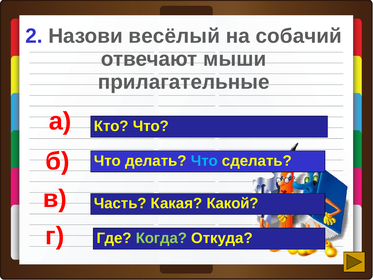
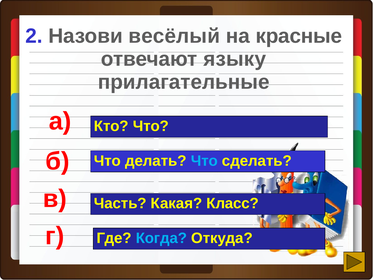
собачий: собачий -> красные (299, 36)
мыши: мыши -> языку (235, 59)
Какой: Какой -> Класс (233, 203)
Когда colour: light green -> light blue (161, 238)
